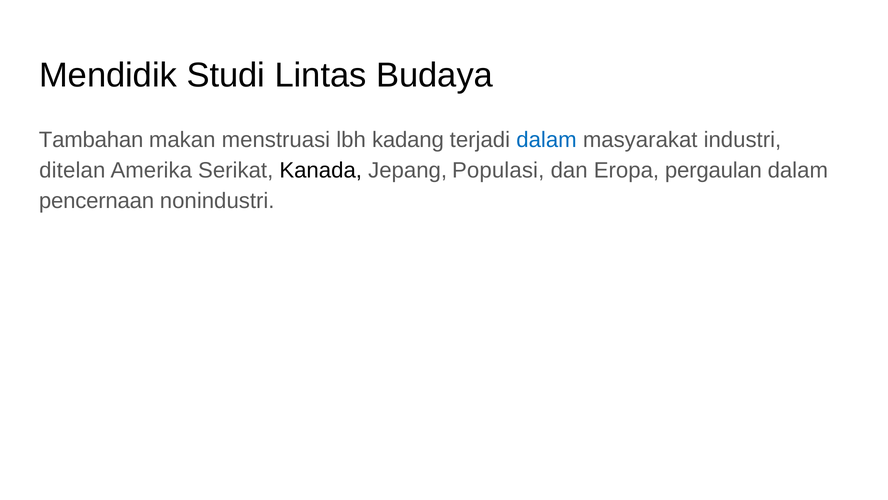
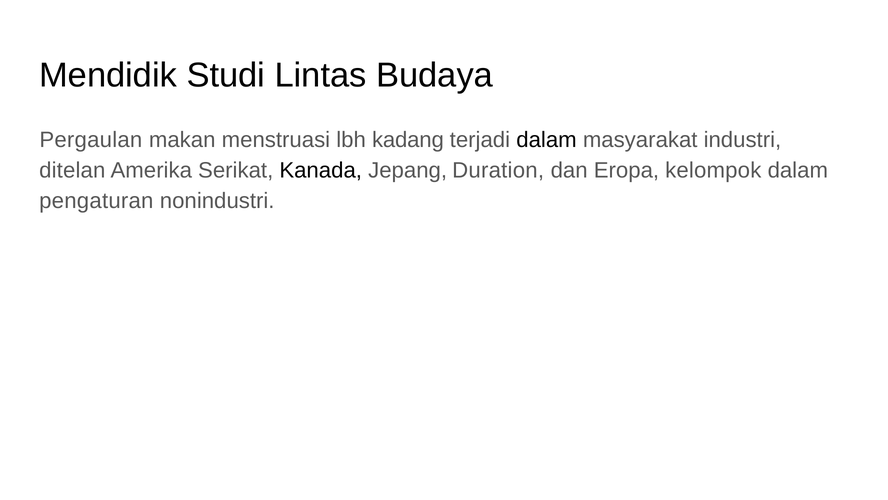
Tambahan: Tambahan -> Pergaulan (91, 140)
dalam colour: blue -> black (547, 140)
Populasi: Populasi -> Duration (498, 170)
pergaulan: pergaulan -> kelompok (713, 170)
pencernaan: pencernaan -> pengaturan (96, 201)
